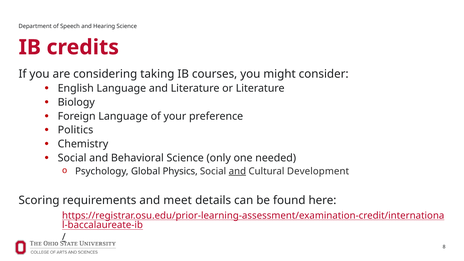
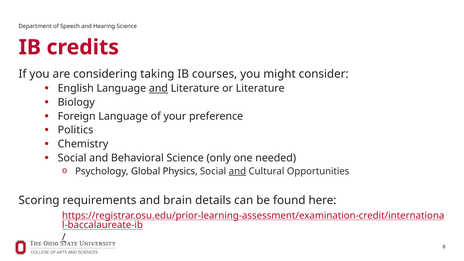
and underline: none -> present (158, 88)
Development: Development -> Opportunities (318, 171)
meet: meet -> brain (178, 200)
